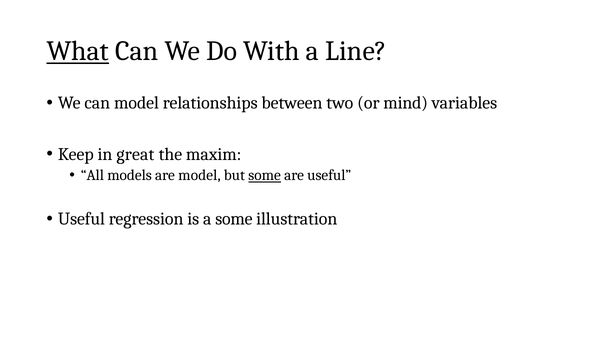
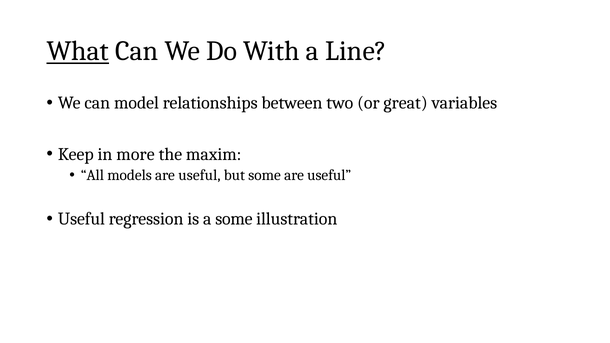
mind: mind -> great (406, 103)
great: great -> more (135, 154)
models are model: model -> useful (199, 175)
some underline: present -> none (265, 175)
